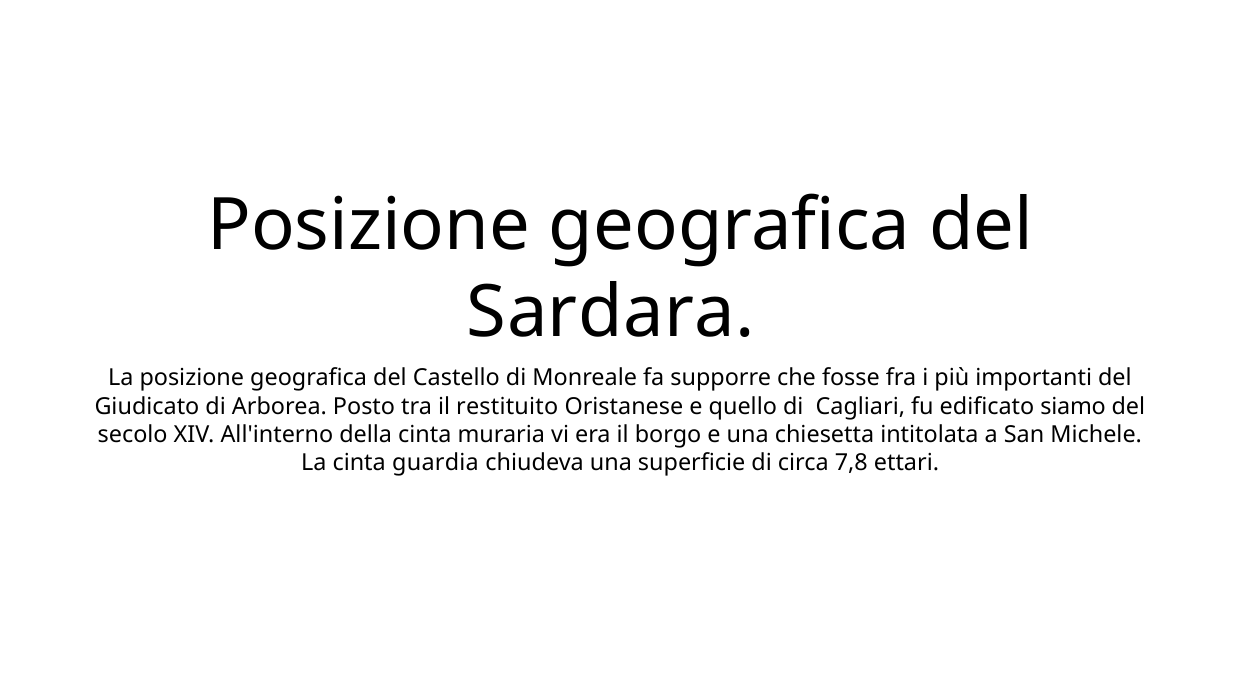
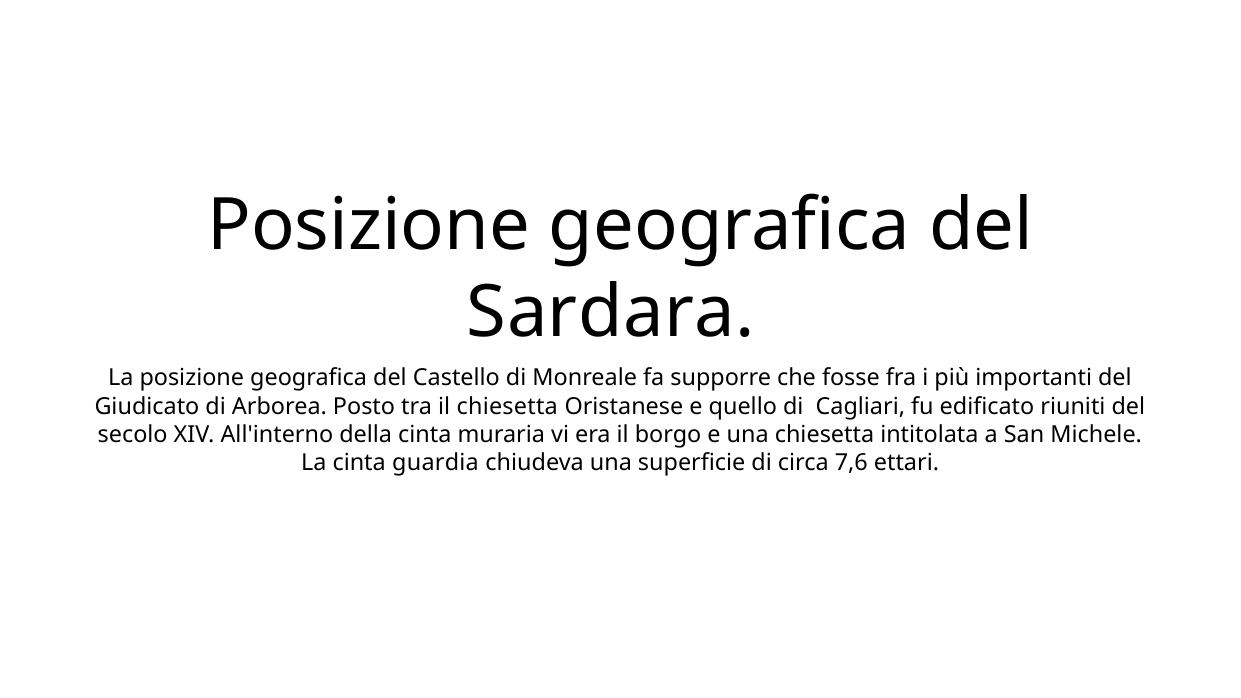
il restituito: restituito -> chiesetta (507, 406)
siamo: siamo -> riuniti (1073, 406)
7,8: 7,8 -> 7,6 (851, 462)
